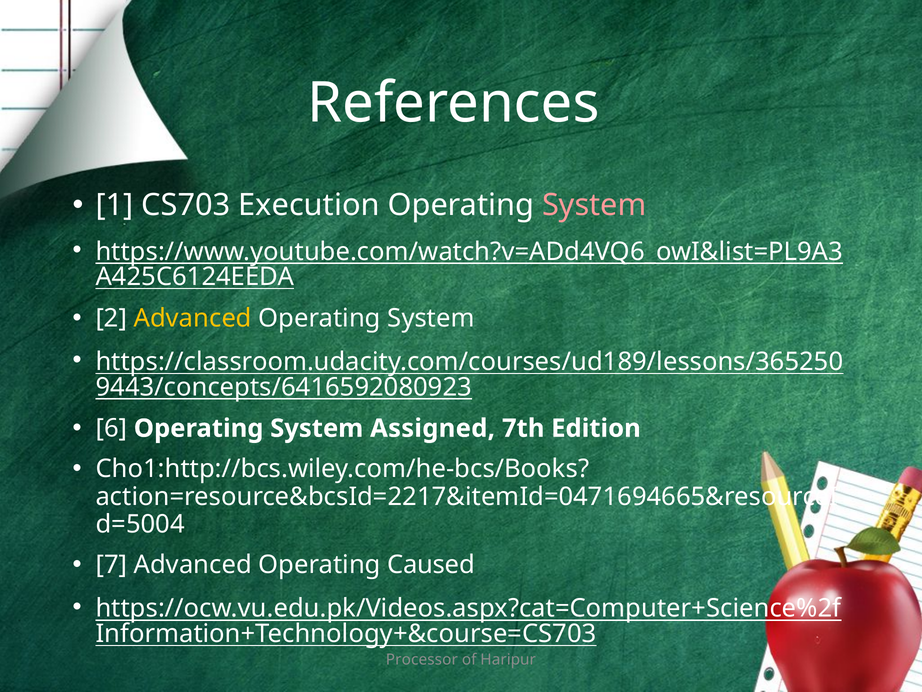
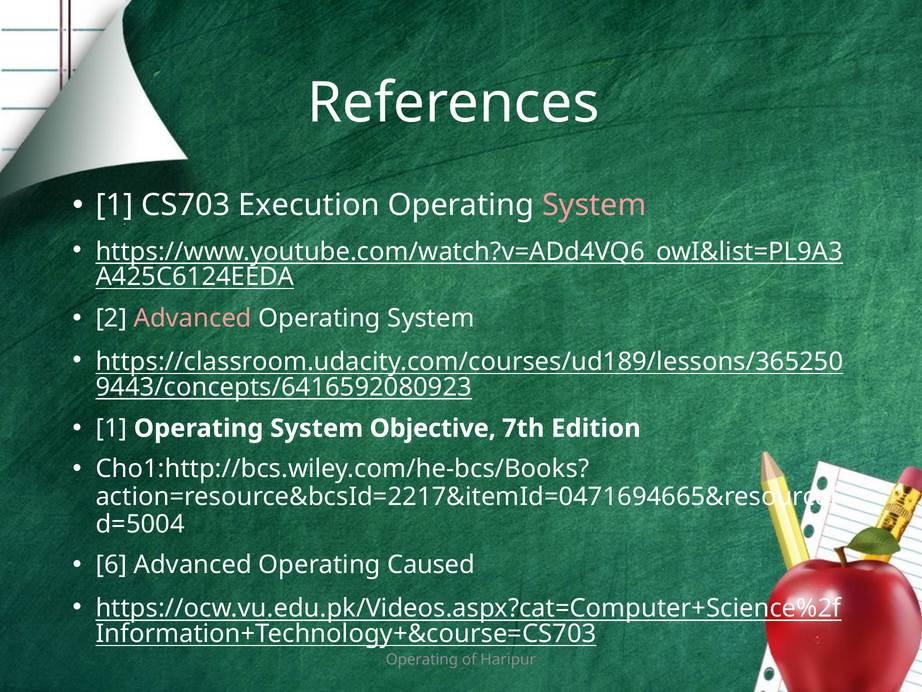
Advanced colour: yellow -> pink (193, 318)
6: 6 -> 1 (111, 428)
Assigned: Assigned -> Objective (433, 428)
7: 7 -> 6 (111, 564)
Processor: Processor -> Operating (422, 659)
